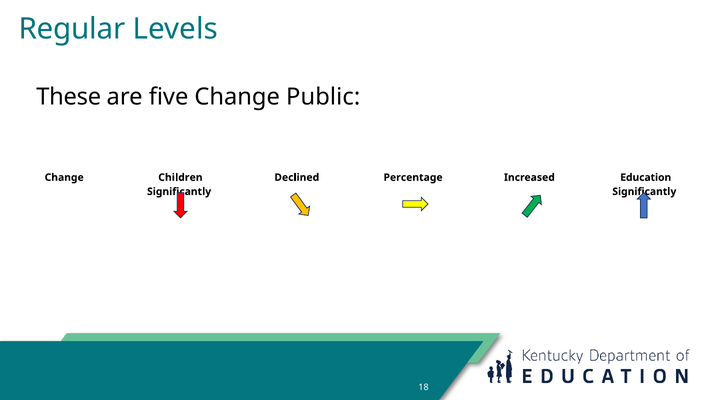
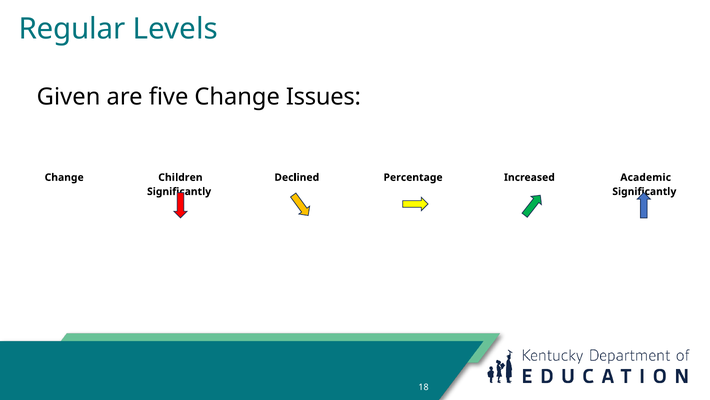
These: These -> Given (69, 97)
Public: Public -> Issues (323, 97)
Education: Education -> Academic (646, 177)
